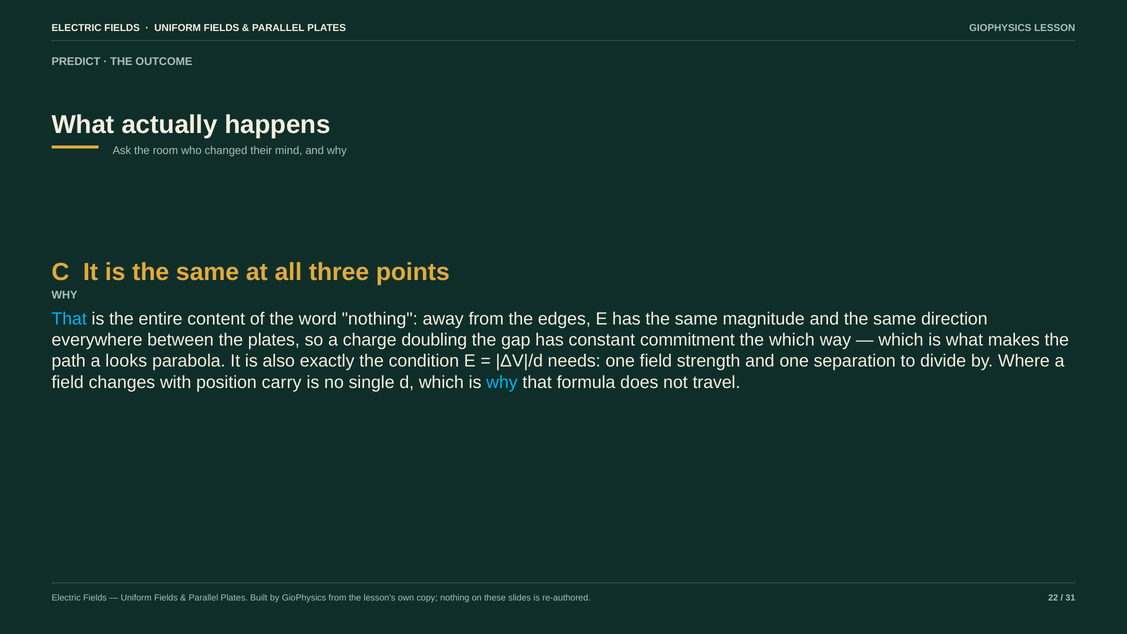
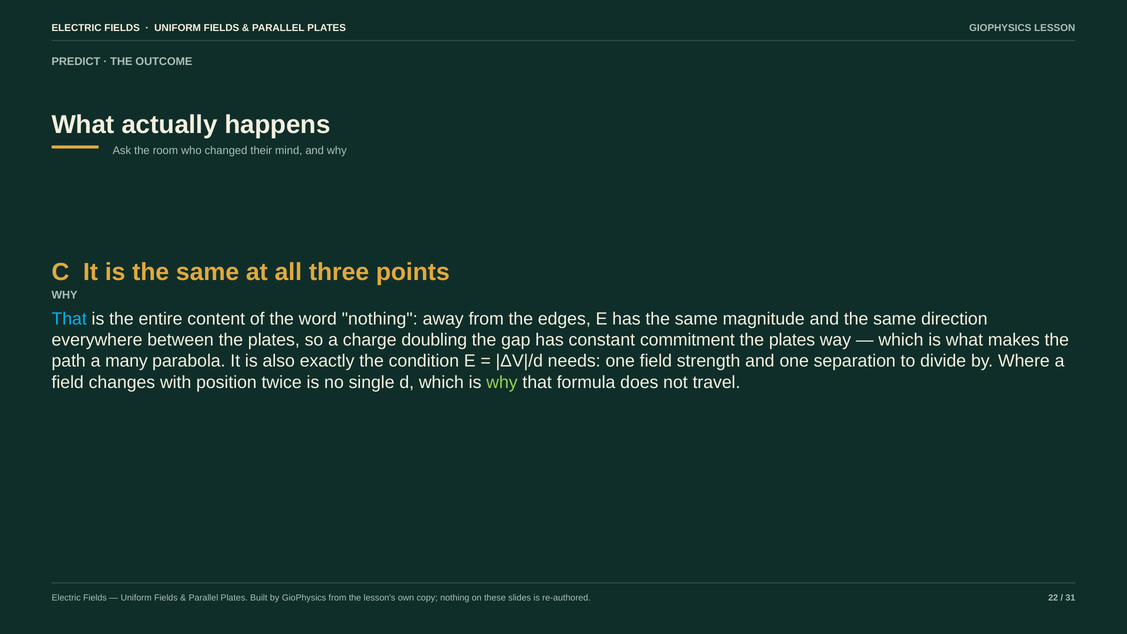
which: which -> plates (792, 340)
looks: looks -> many (126, 361)
carry: carry -> twice (282, 382)
why colour: light blue -> light green (502, 382)
